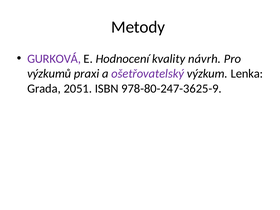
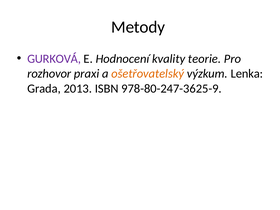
návrh: návrh -> teorie (205, 59)
výzkumů: výzkumů -> rozhovor (49, 74)
ošetřovatelský colour: purple -> orange (148, 74)
2051: 2051 -> 2013 (78, 89)
